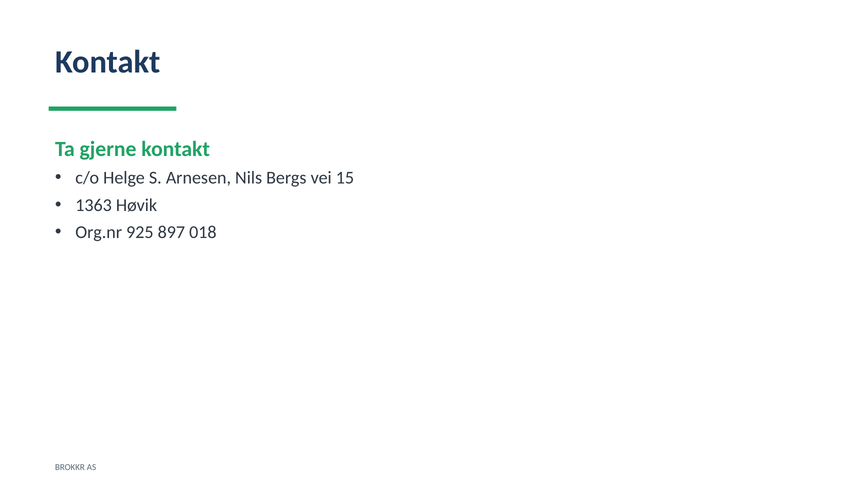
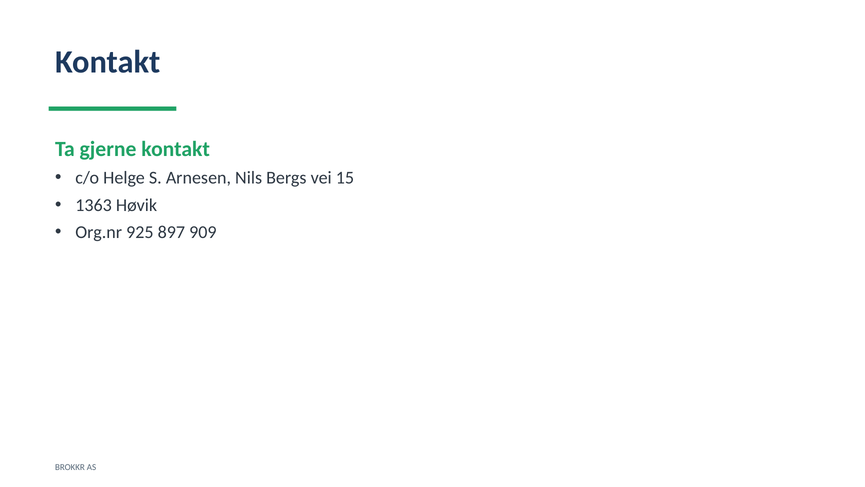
018: 018 -> 909 (203, 232)
